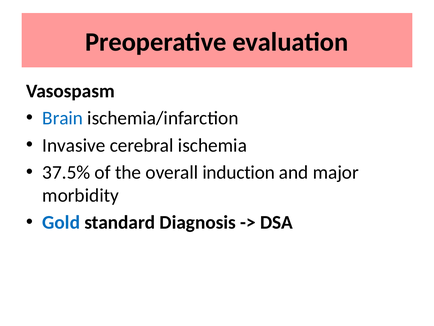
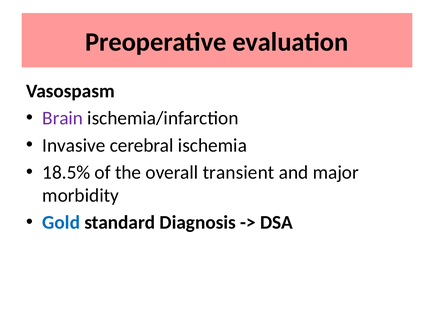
Brain colour: blue -> purple (63, 118)
37.5%: 37.5% -> 18.5% (66, 172)
induction: induction -> transient (239, 172)
